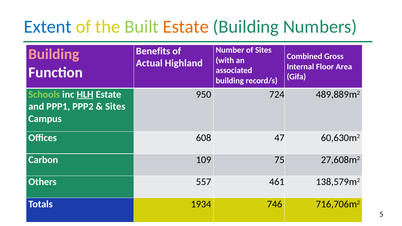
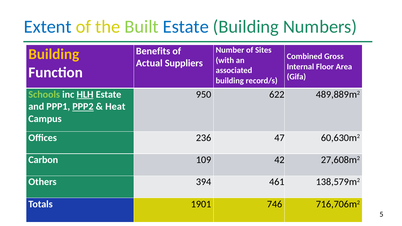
Estate colour: orange -> blue (186, 27)
Building colour: pink -> yellow (54, 54)
Highland: Highland -> Suppliers (184, 63)
724: 724 -> 622 (277, 94)
PPP2 underline: none -> present (83, 107)
Sites: Sites -> Heat (115, 107)
608: 608 -> 236 (204, 138)
75: 75 -> 42 (279, 160)
557: 557 -> 394 (204, 182)
1934: 1934 -> 1901 (201, 204)
